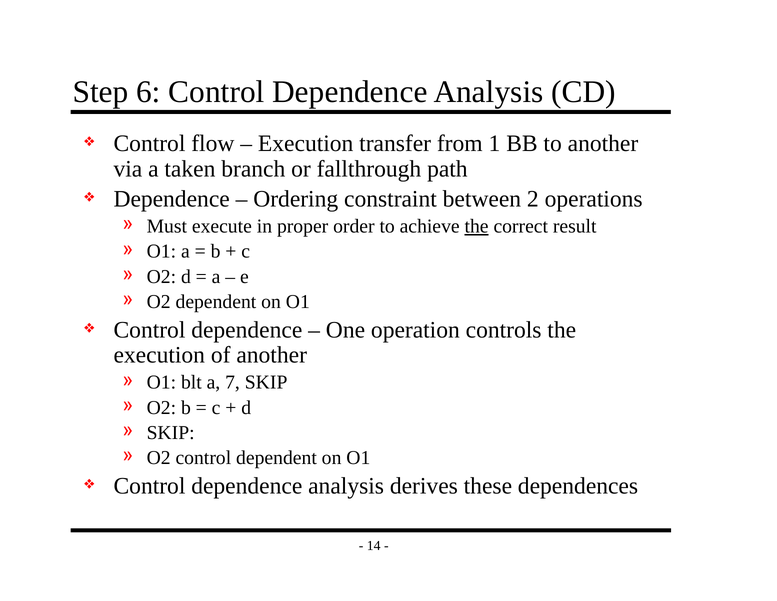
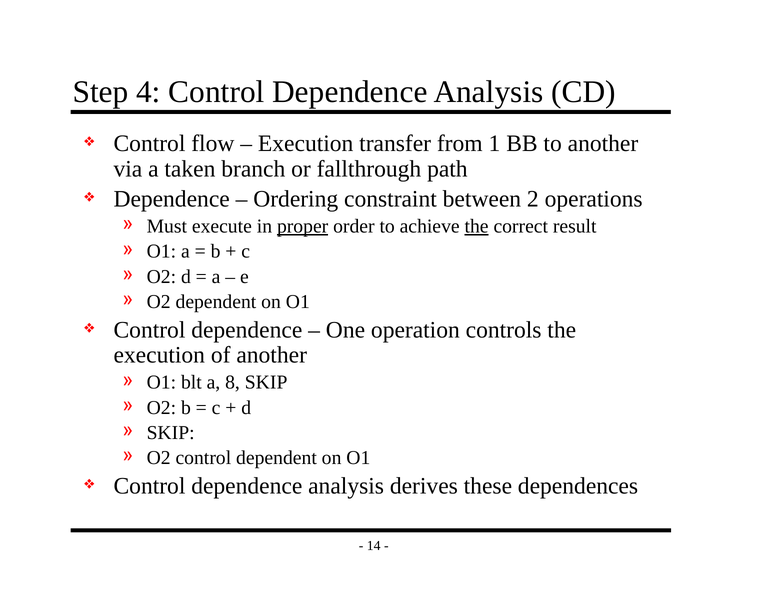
6: 6 -> 4 (148, 92)
proper underline: none -> present (303, 226)
7: 7 -> 8 (233, 382)
